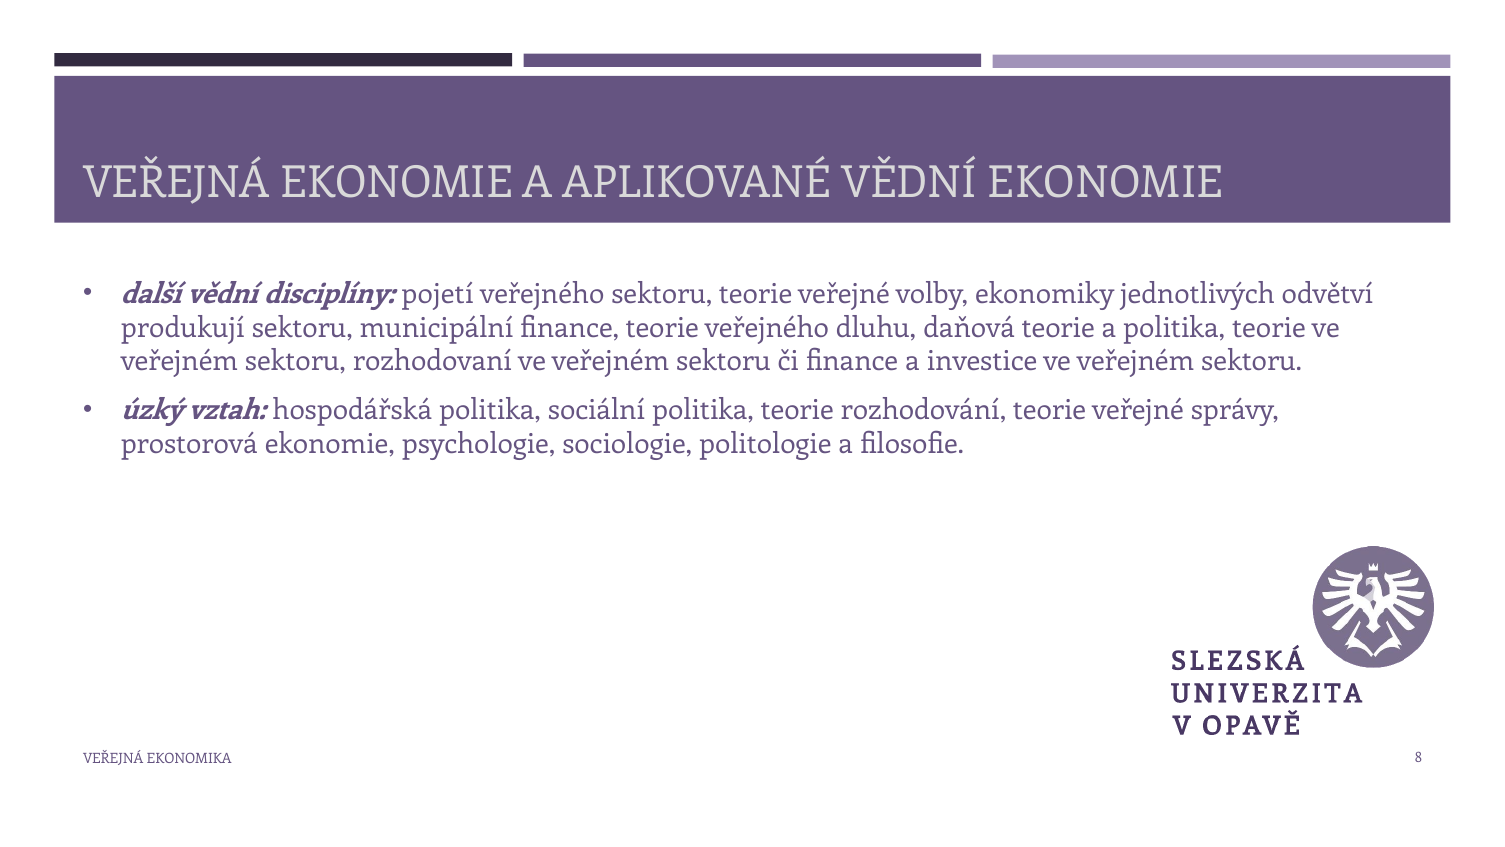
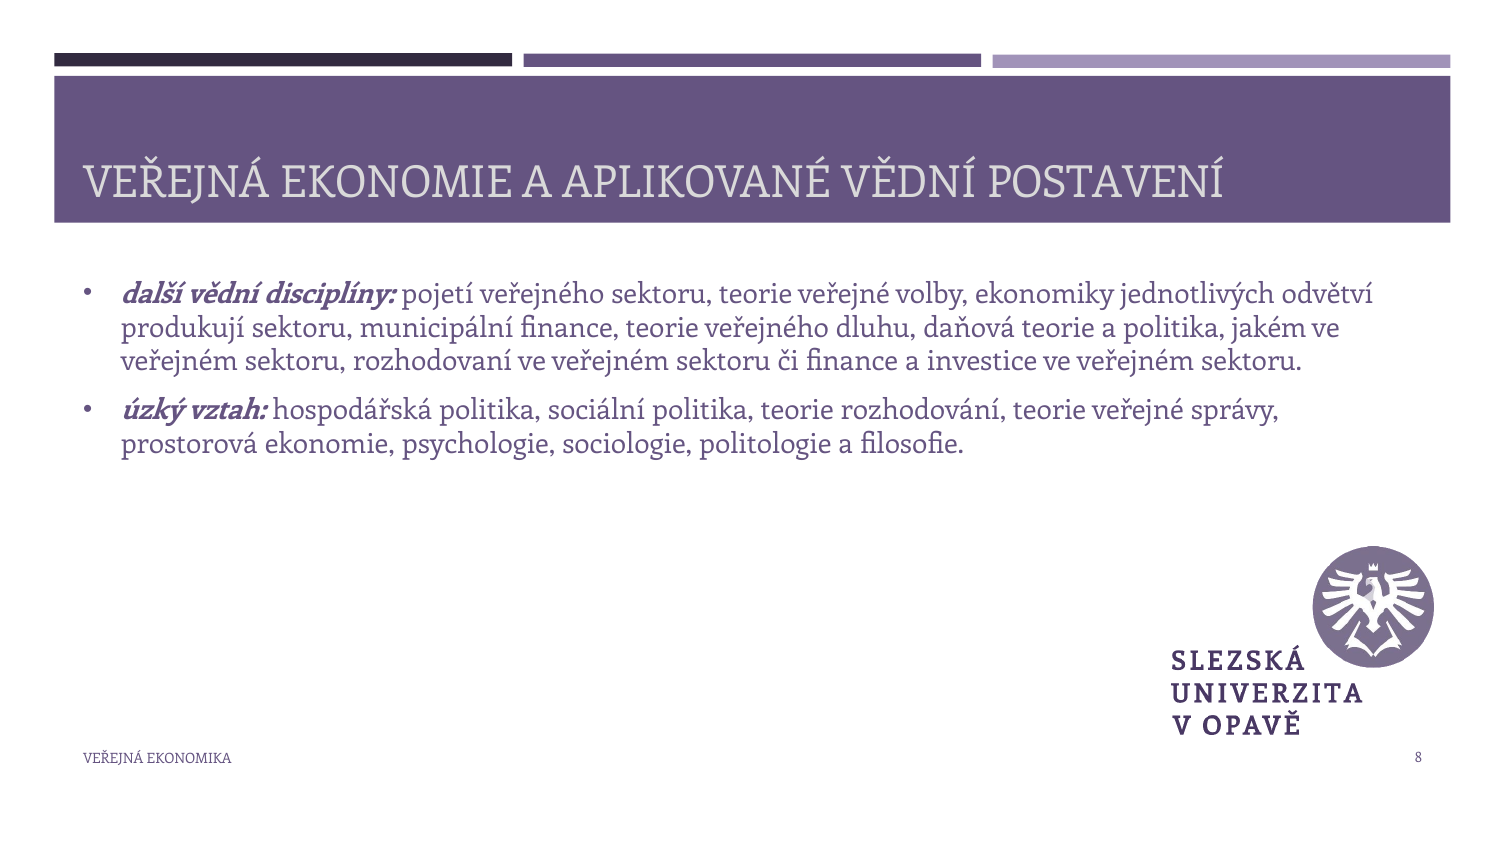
VĚDNÍ EKONOMIE: EKONOMIE -> POSTAVENÍ (1106, 183)
a politika teorie: teorie -> jakém (1269, 328)
